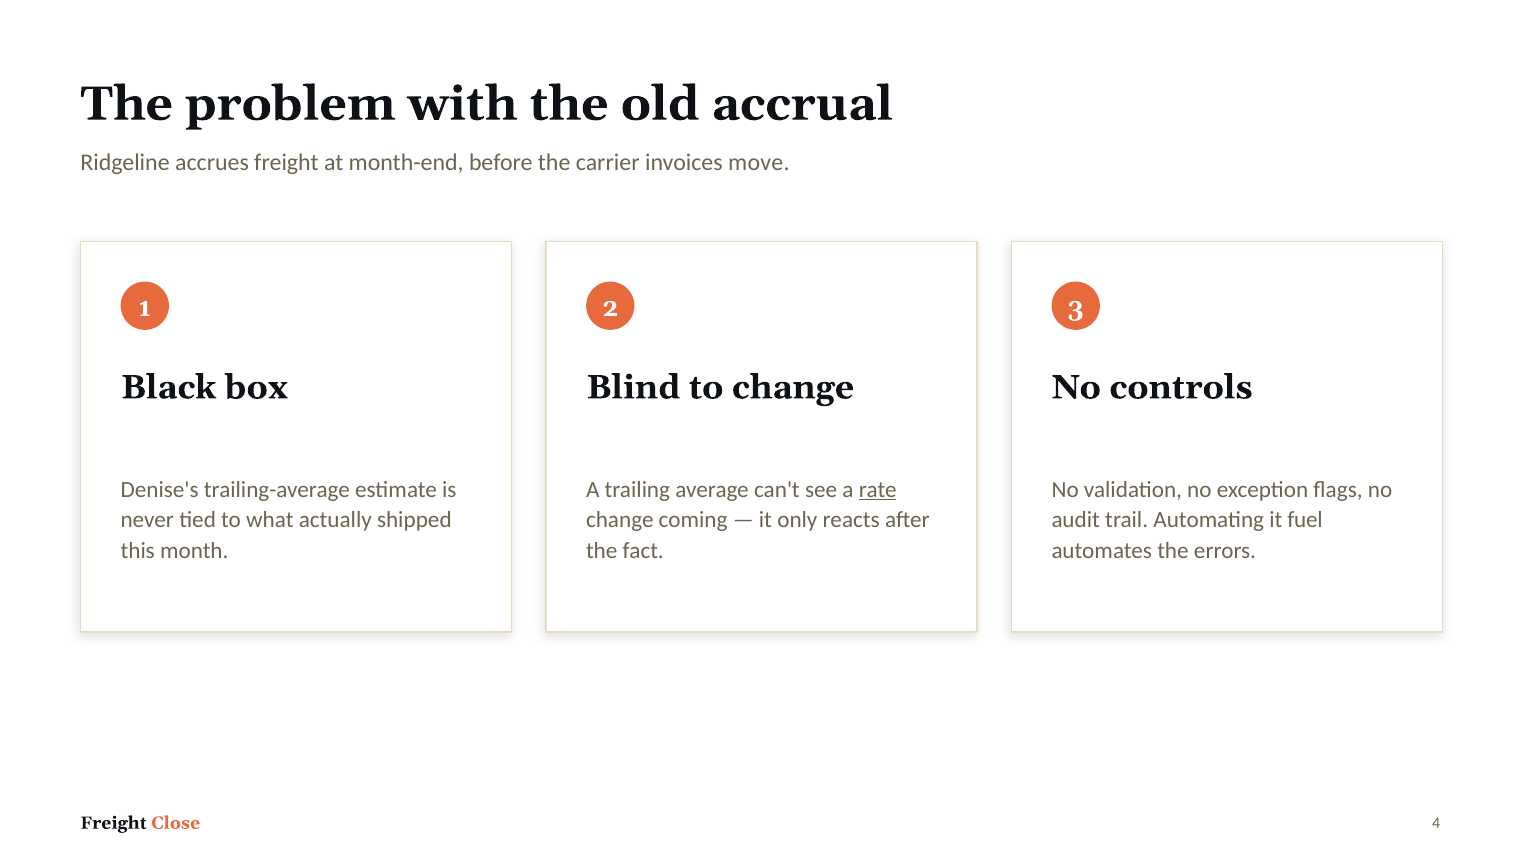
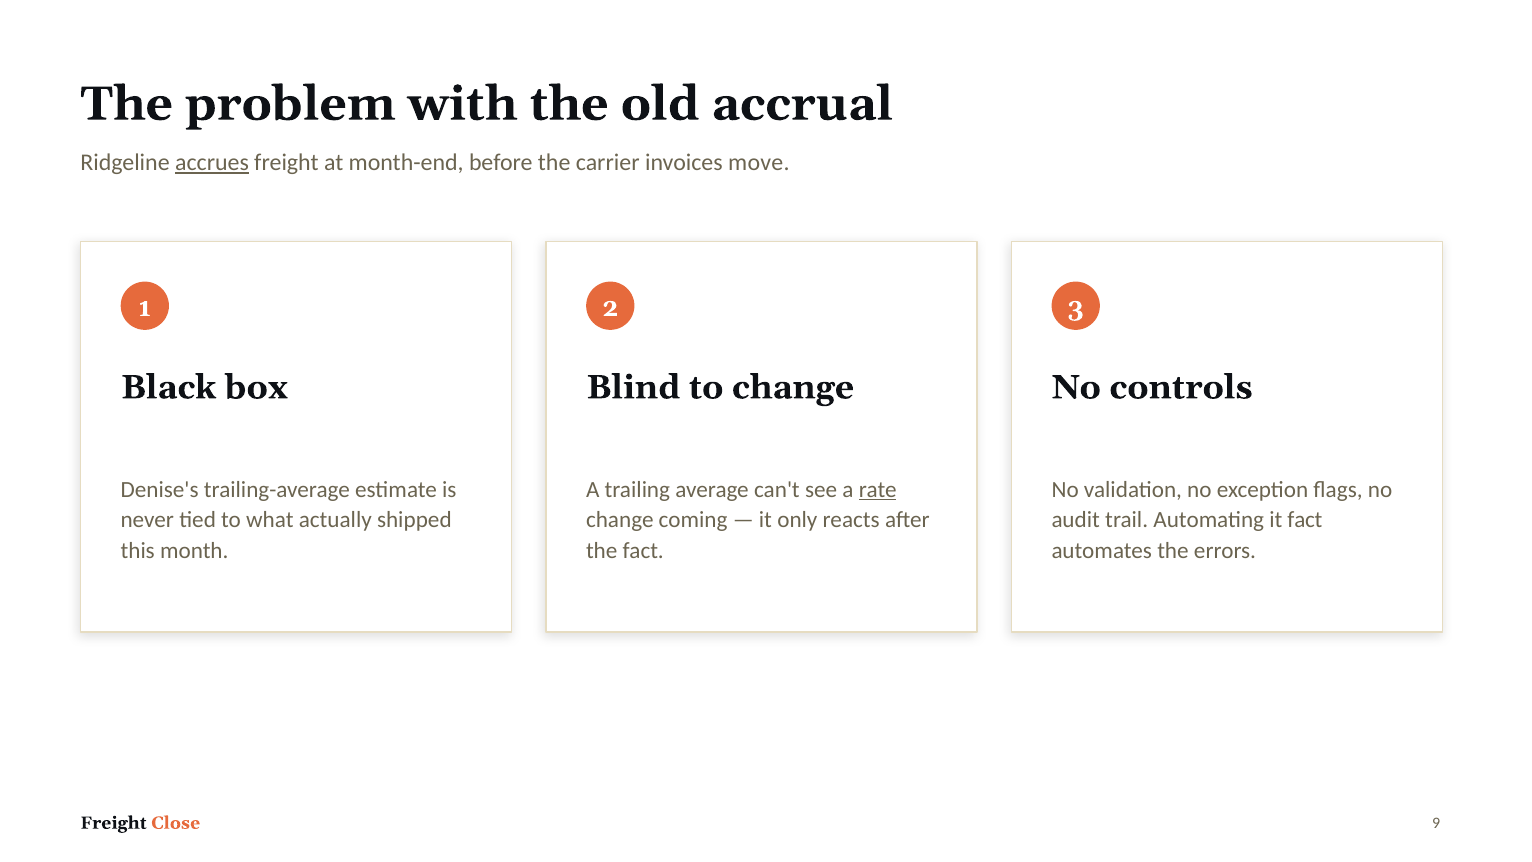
accrues underline: none -> present (212, 163)
it fuel: fuel -> fact (1305, 520)
4: 4 -> 9 (1436, 823)
